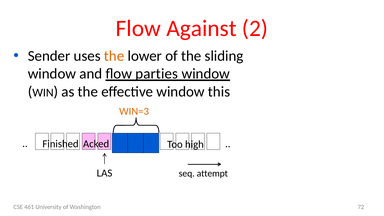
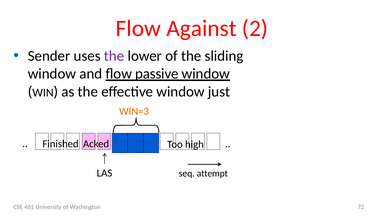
the colour: orange -> purple (114, 56)
parties: parties -> passive (157, 74)
this: this -> just (219, 92)
